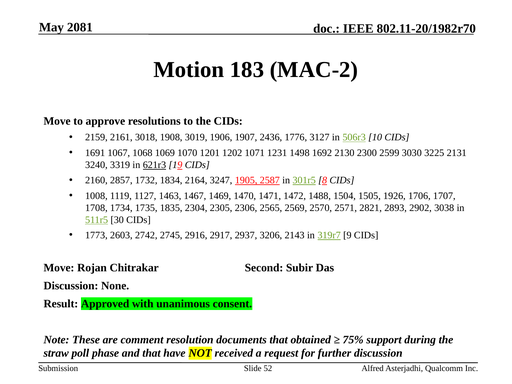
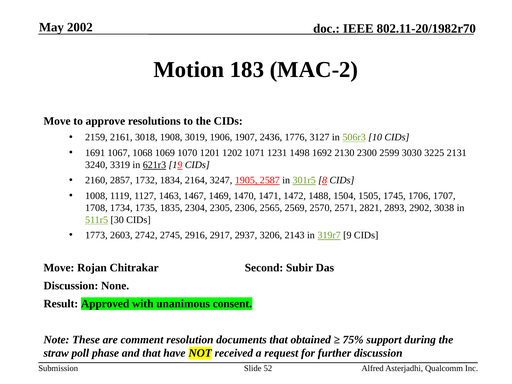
2081: 2081 -> 2002 (80, 27)
1926: 1926 -> 1745 (394, 196)
